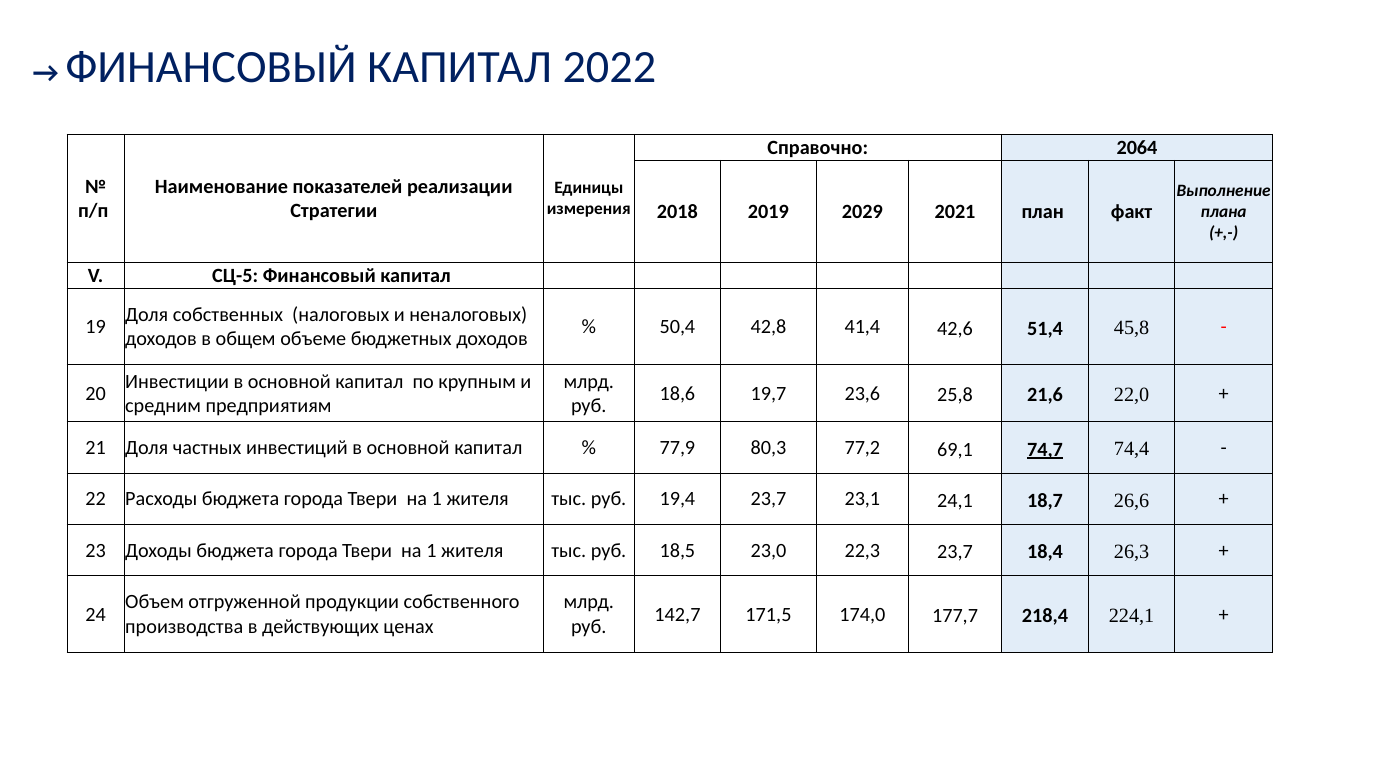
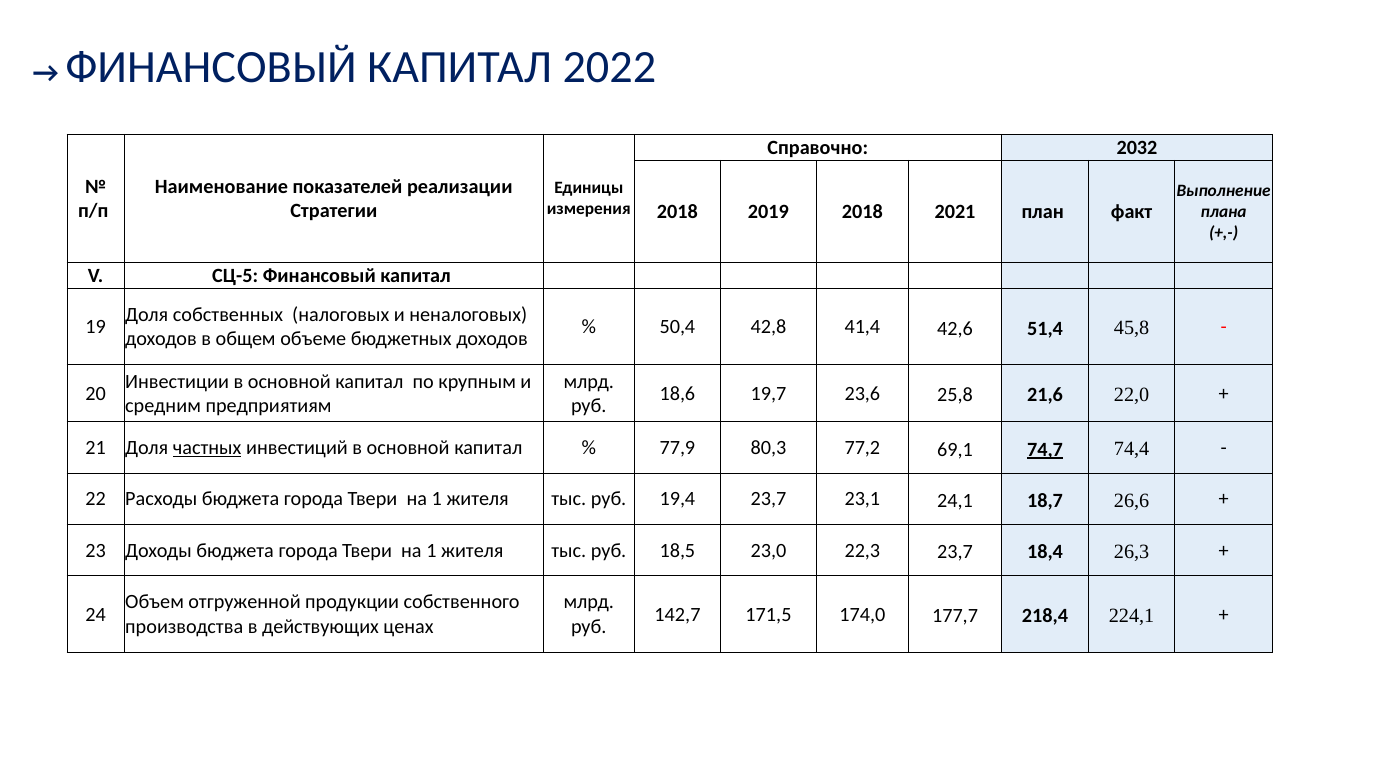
2064: 2064 -> 2032 (1137, 148)
2019 2029: 2029 -> 2018 (862, 212)
частных underline: none -> present (207, 448)
